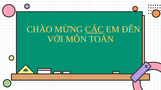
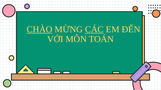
CHÀO underline: none -> present (40, 30)
